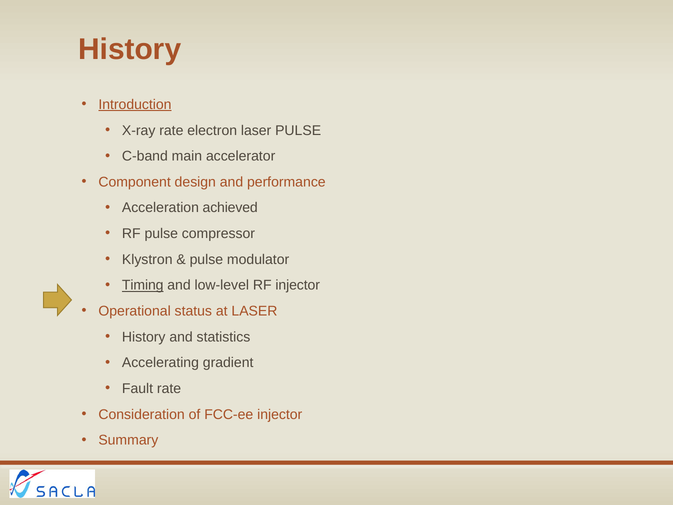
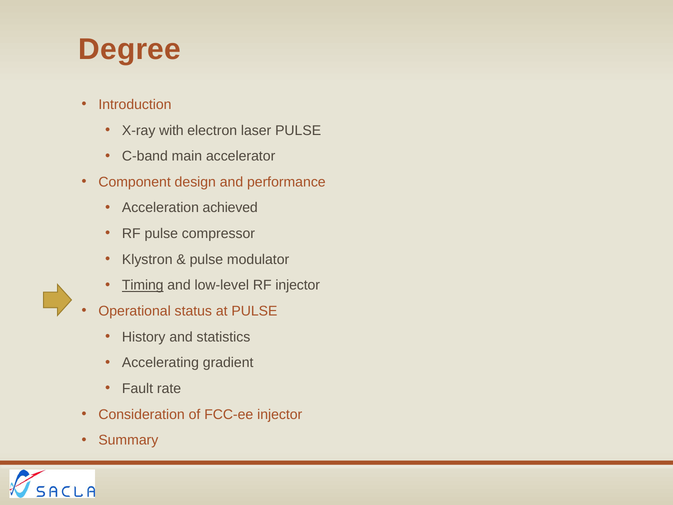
History: History -> Degree (130, 49)
Introduction underline: present -> none (135, 105)
X-ray rate: rate -> with (171, 130)
at LASER: LASER -> PULSE (254, 311)
